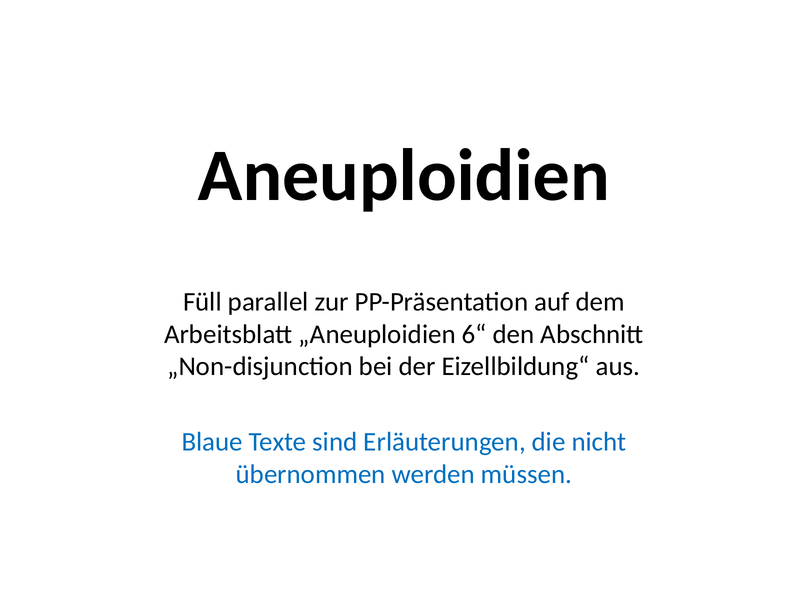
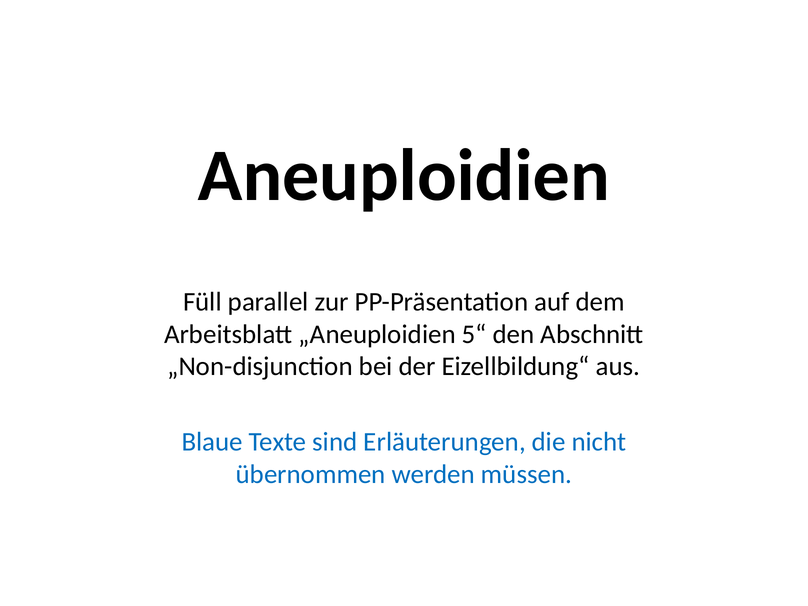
6“: 6“ -> 5“ (474, 334)
